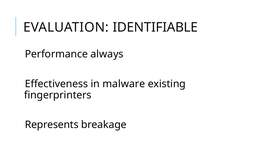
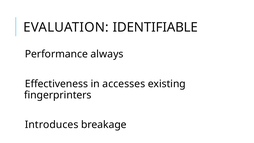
malware: malware -> accesses (124, 84)
Represents: Represents -> Introduces (52, 125)
